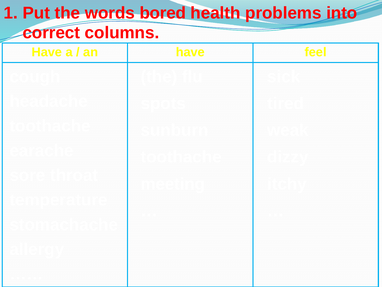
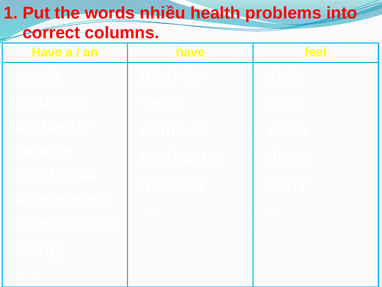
bored: bored -> nhiều (163, 13)
